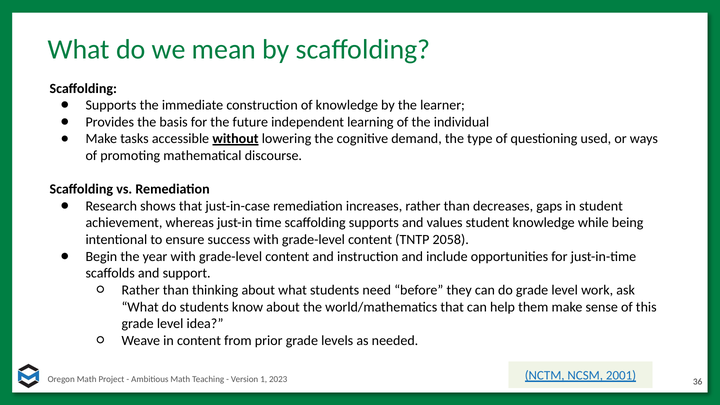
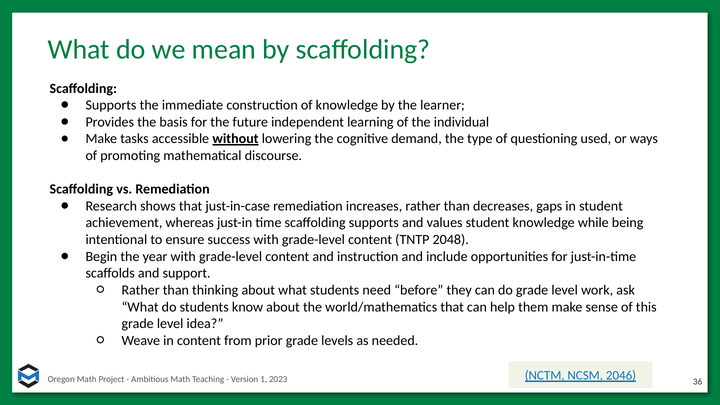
2058: 2058 -> 2048 (451, 240)
2001: 2001 -> 2046 (621, 376)
